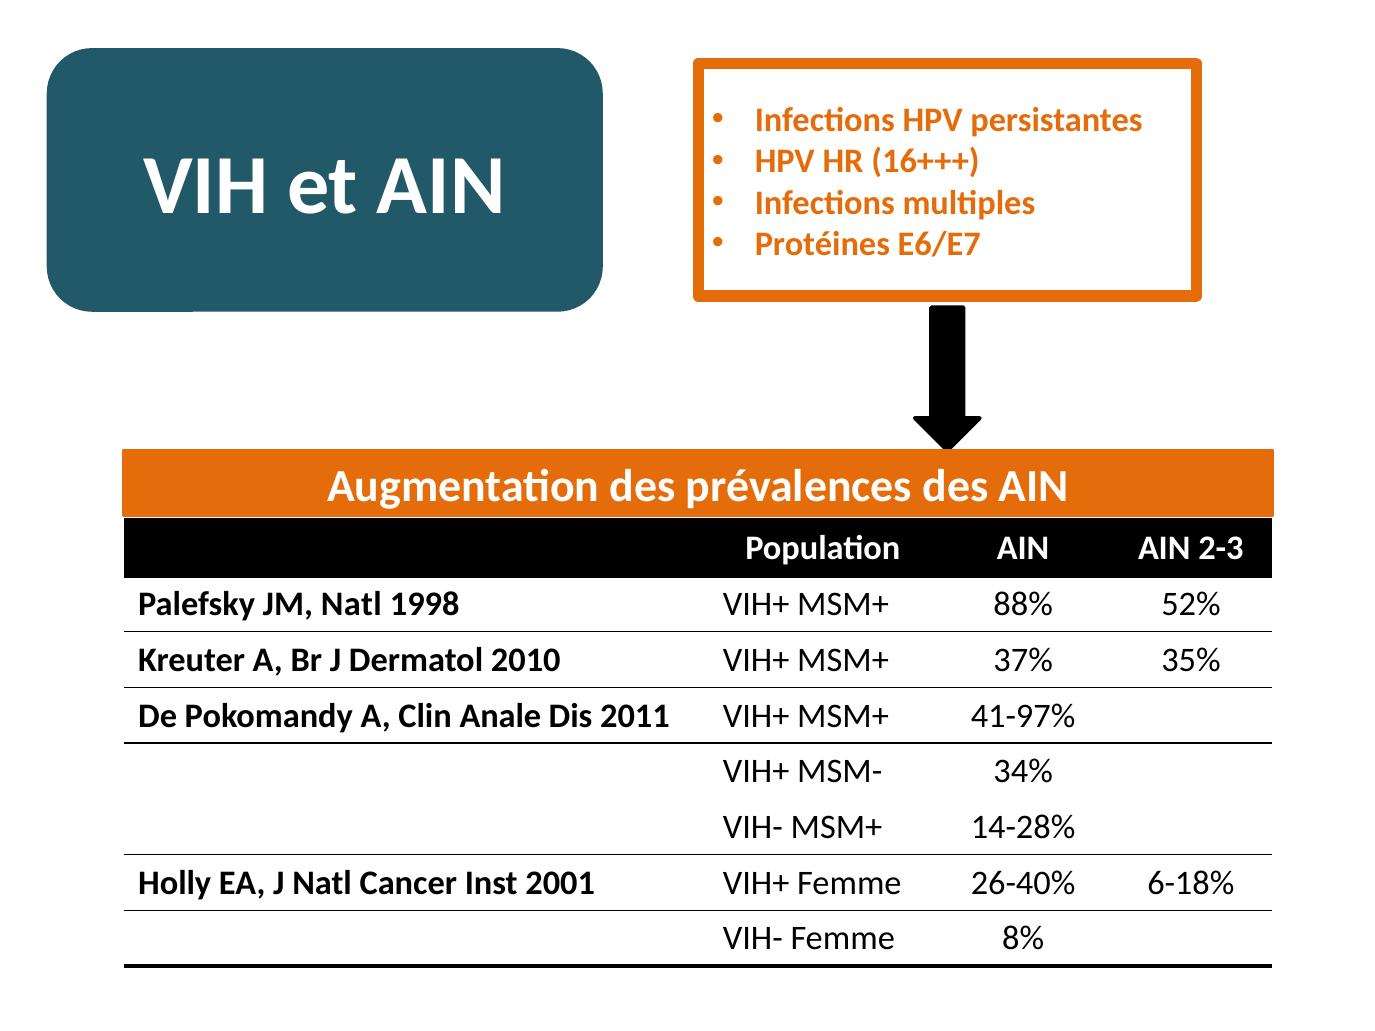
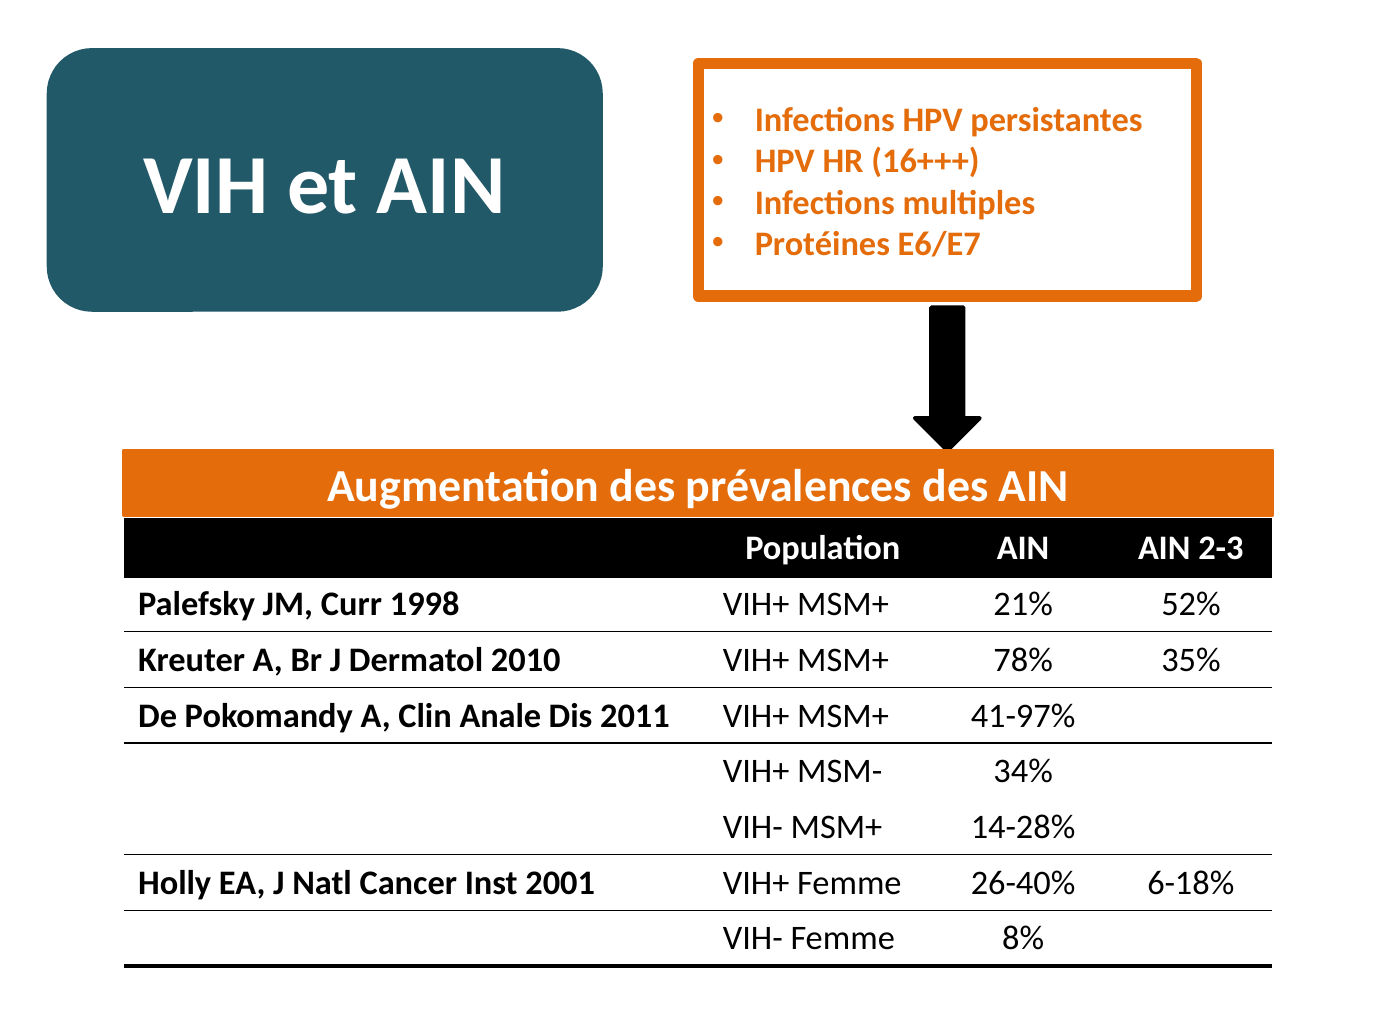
JM Natl: Natl -> Curr (351, 604)
88%: 88% -> 21% (1023, 604)
37%: 37% -> 78% (1023, 660)
